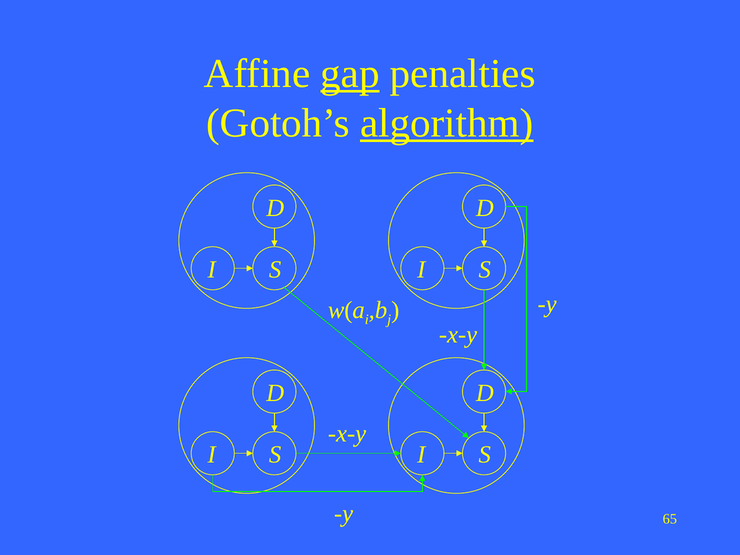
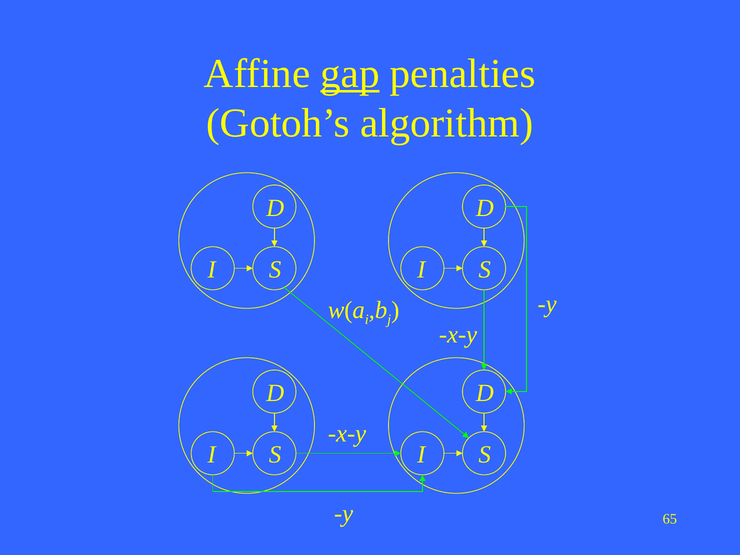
algorithm underline: present -> none (447, 123)
